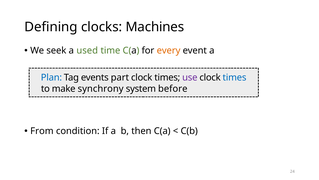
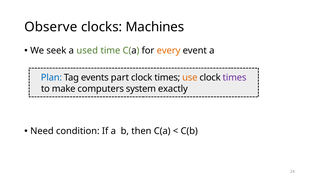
Defining: Defining -> Observe (51, 27)
use colour: purple -> orange (190, 77)
times colour: blue -> purple (235, 77)
synchrony: synchrony -> computers (101, 88)
before: before -> exactly (173, 88)
From: From -> Need (42, 131)
